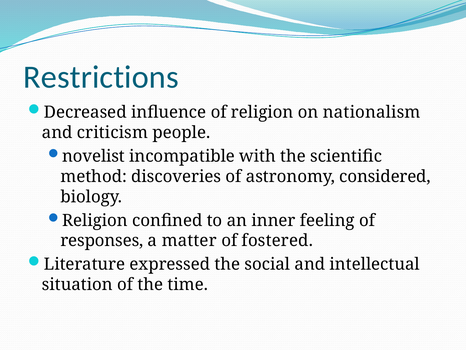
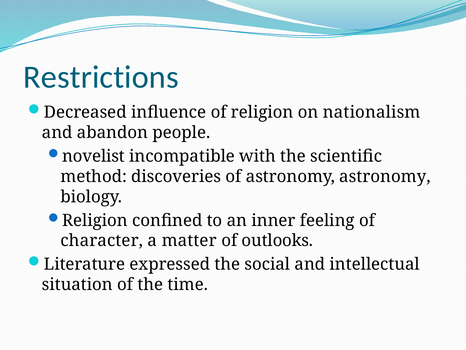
criticism: criticism -> abandon (112, 132)
astronomy considered: considered -> astronomy (385, 176)
responses: responses -> character (102, 240)
fostered: fostered -> outlooks (277, 240)
